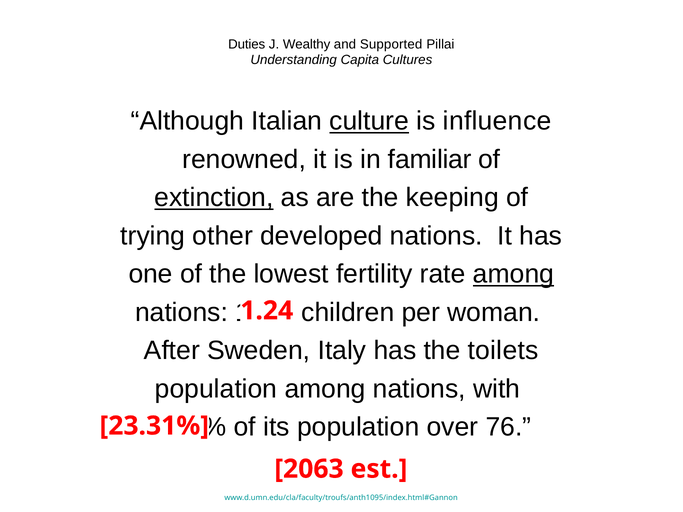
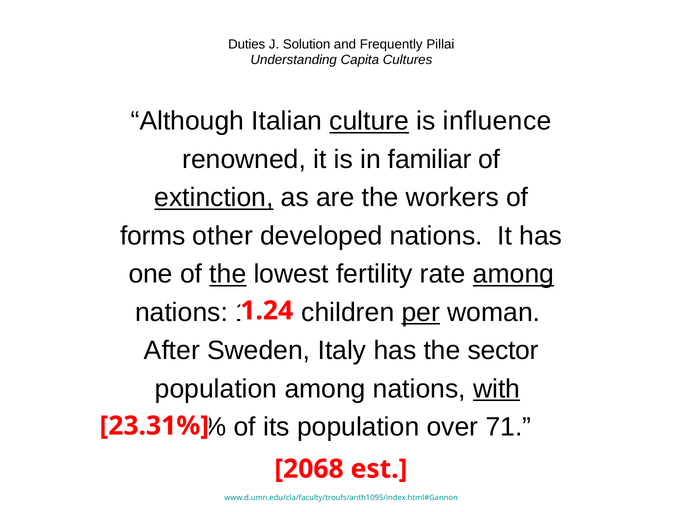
Wealthy: Wealthy -> Solution (307, 44)
Supported: Supported -> Frequently (391, 44)
keeping: keeping -> workers (452, 198)
trying: trying -> forms (153, 236)
the underline: none -> present (228, 274)
per underline: none -> present (421, 313)
toilets: toilets -> sector (503, 351)
with underline: none -> present (497, 389)
76: 76 -> 71 (508, 427)
2063: 2063 -> 2068 (309, 469)
